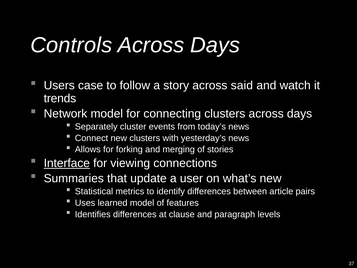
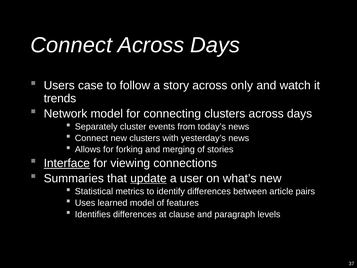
Controls: Controls -> Connect (71, 45)
said: said -> only (242, 85)
update underline: none -> present (148, 178)
